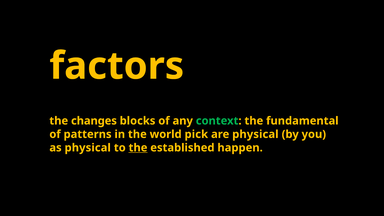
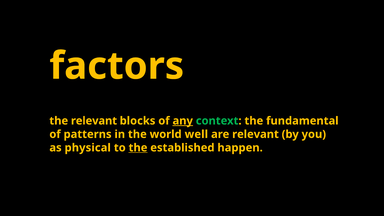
the changes: changes -> relevant (94, 121)
any underline: none -> present (183, 121)
pick: pick -> well (196, 134)
are physical: physical -> relevant (255, 134)
